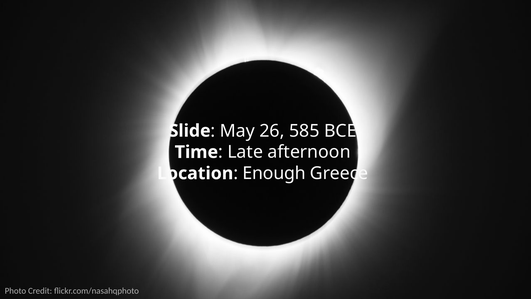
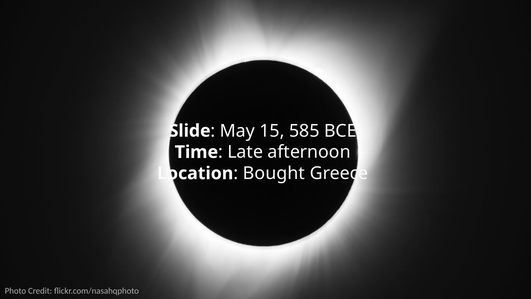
26: 26 -> 15 (272, 131)
Enough: Enough -> Bought (274, 173)
